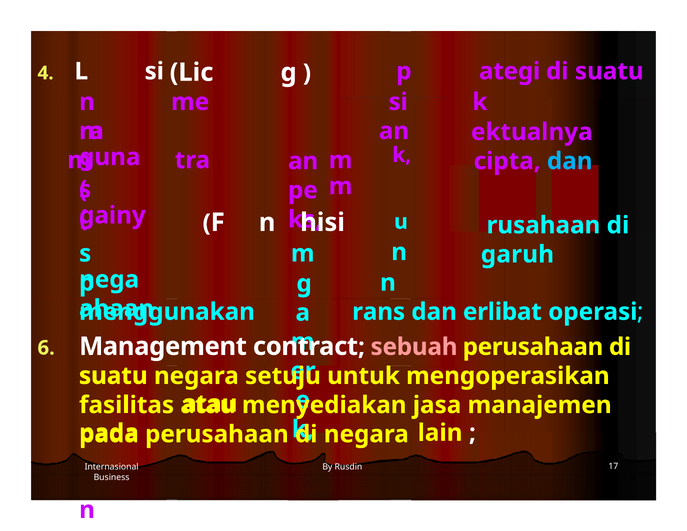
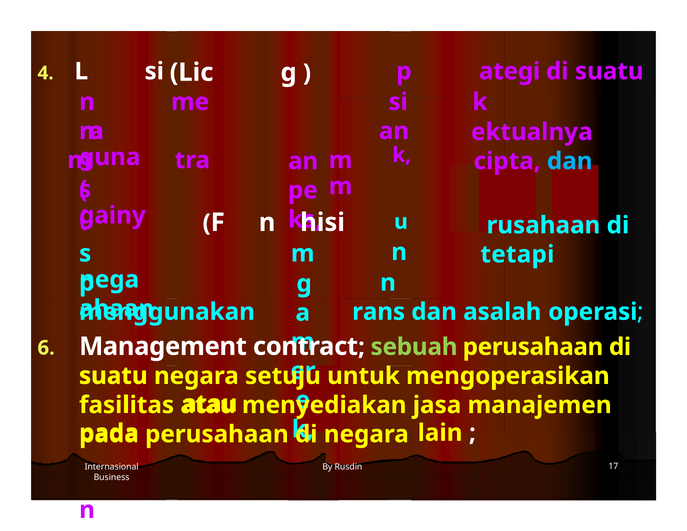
garuh: garuh -> tetapi (517, 254)
erlibat: erlibat -> asalah (502, 312)
sebuah colour: pink -> light green (414, 347)
